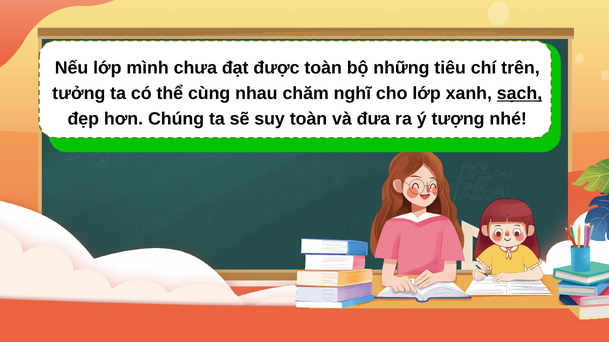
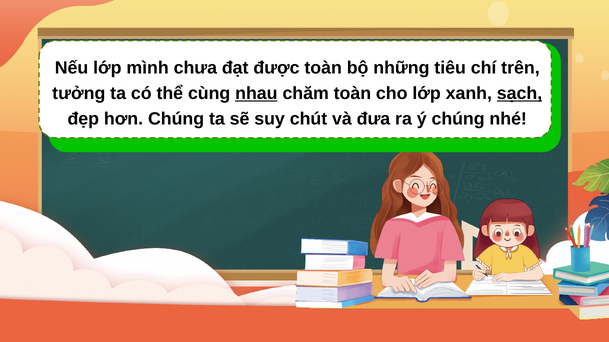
nhau underline: none -> present (256, 94)
chăm nghĩ: nghĩ -> toàn (352, 94)
suy toàn: toàn -> chút (309, 119)
ý tượng: tượng -> chúng (458, 119)
